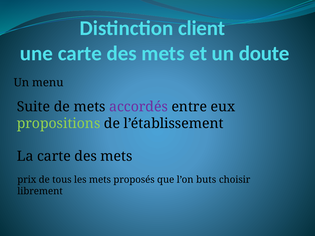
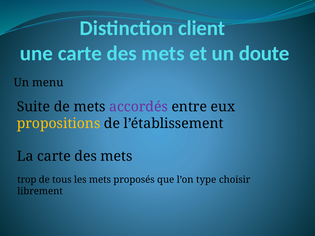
propositions colour: light green -> yellow (59, 124)
prix: prix -> trop (27, 180)
buts: buts -> type (206, 180)
